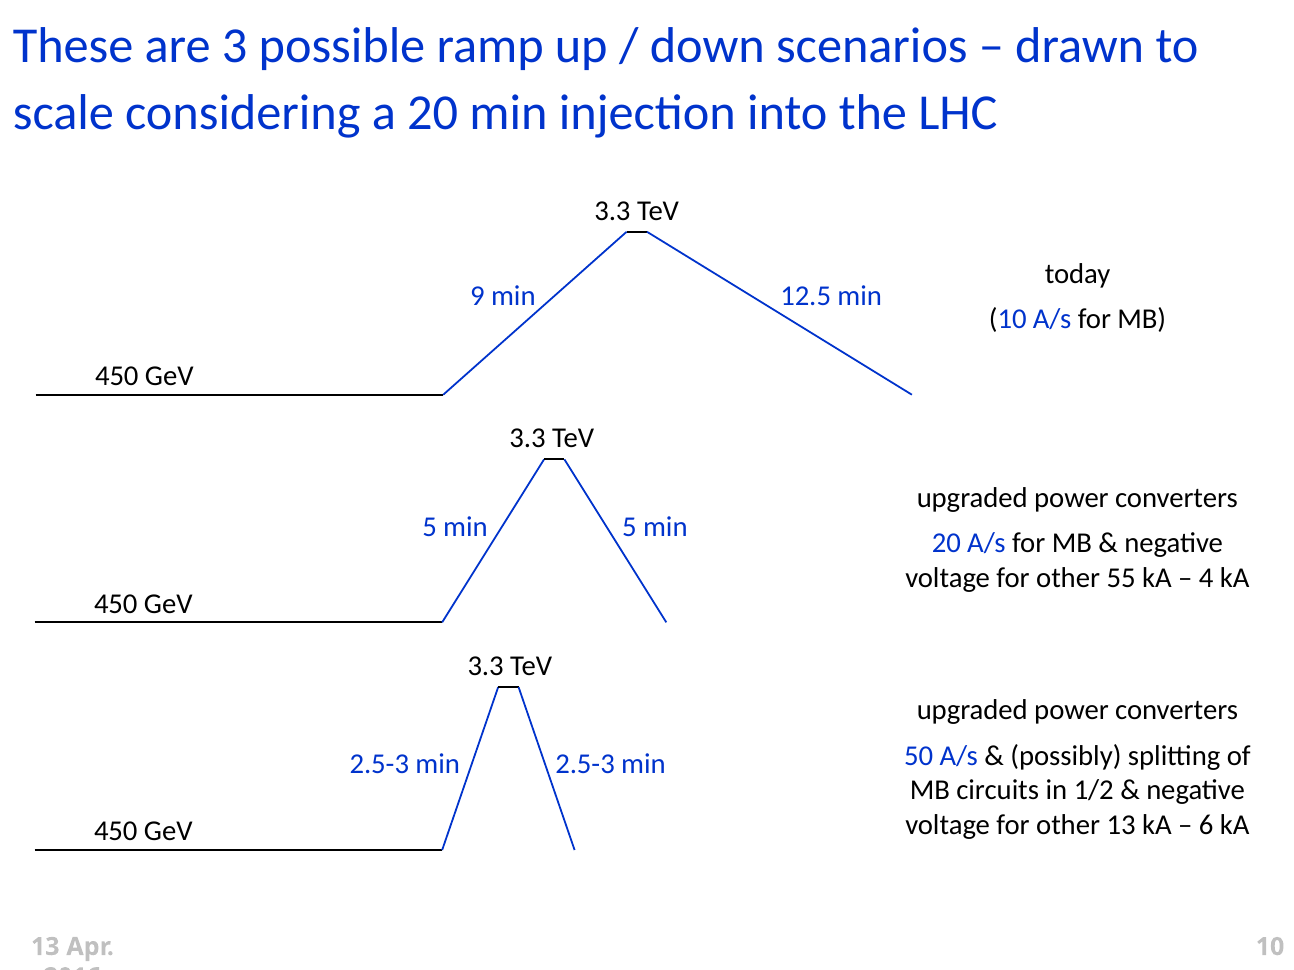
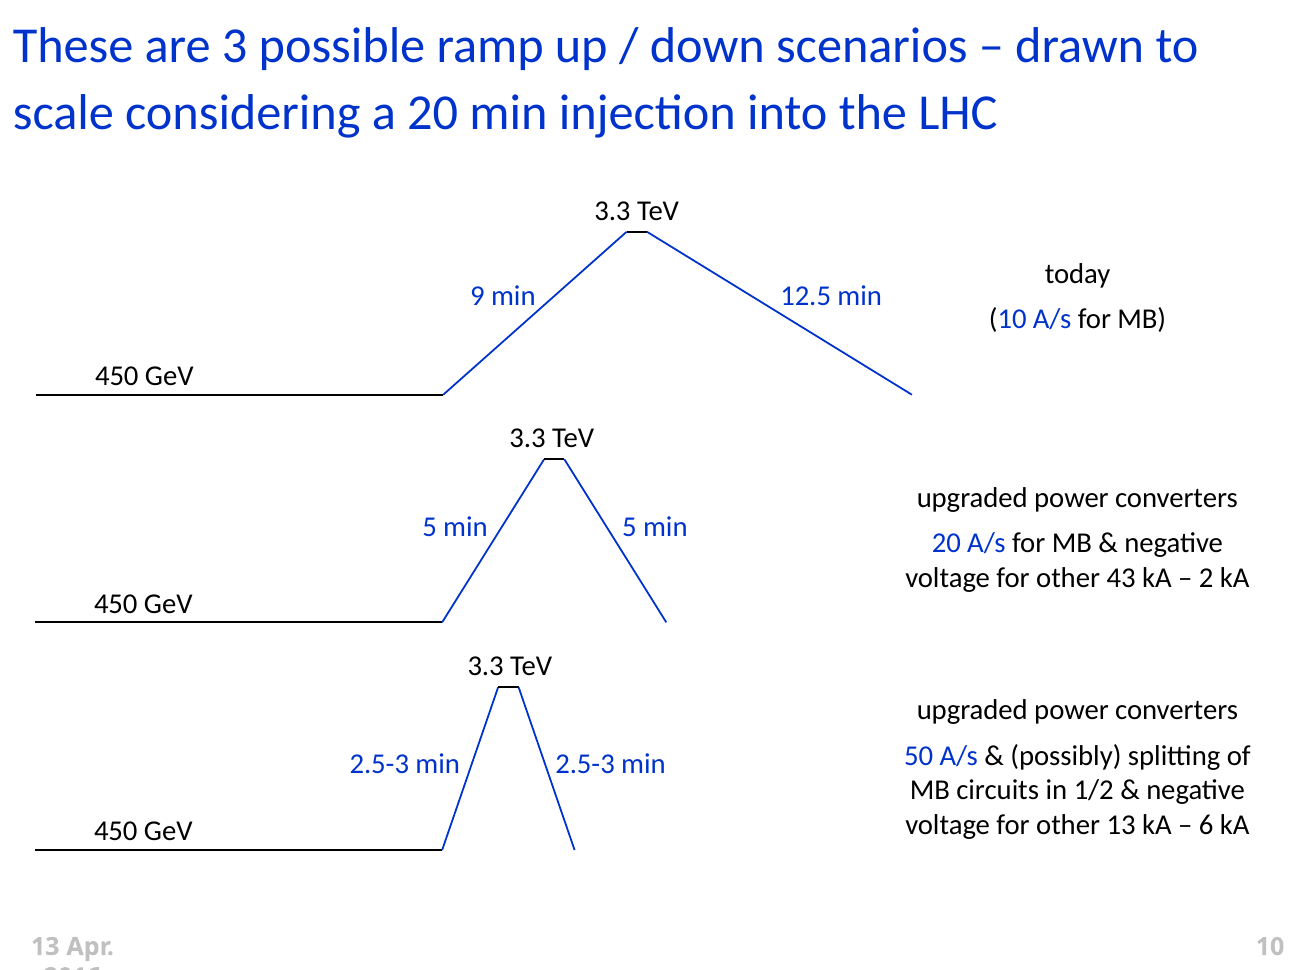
55: 55 -> 43 (1121, 578)
4: 4 -> 2 (1206, 578)
